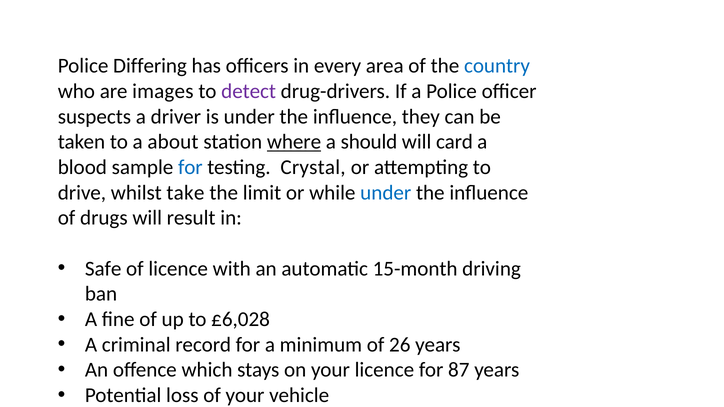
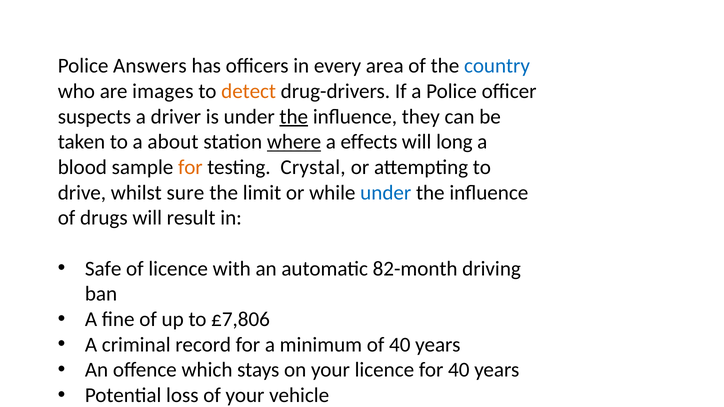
Differing: Differing -> Answers (150, 66)
detect colour: purple -> orange (249, 91)
the underline: none -> present (294, 117)
should: should -> effects (369, 142)
card: card -> long (454, 142)
for colour: blue -> orange (190, 167)
take: take -> sure (185, 193)
15-month: 15-month -> 82-month (415, 269)
£6,028: £6,028 -> £7,806 (241, 320)
of 26: 26 -> 40 (400, 345)
for 87: 87 -> 40 (459, 370)
